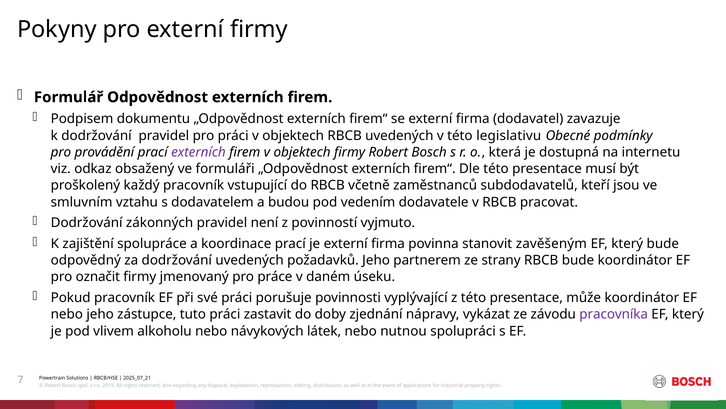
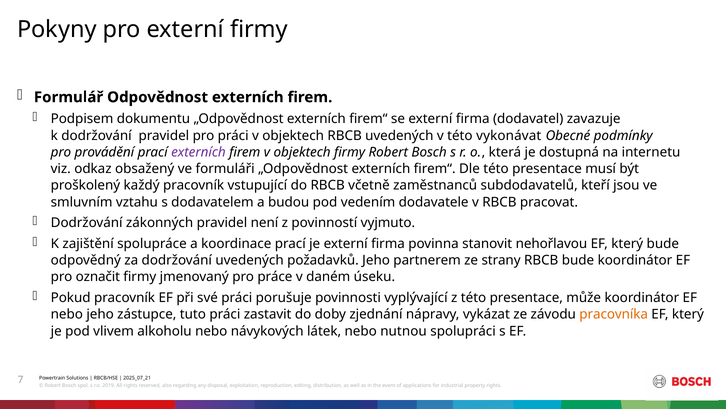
legislativu: legislativu -> vykonávat (509, 135)
zavěšeným: zavěšeným -> nehořlavou (551, 243)
pracovníka colour: purple -> orange (614, 314)
